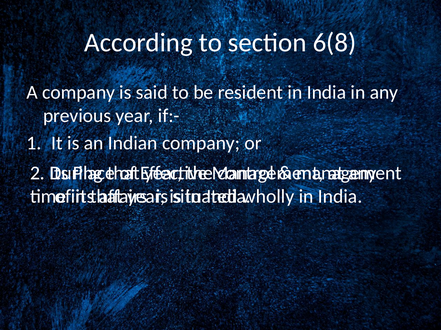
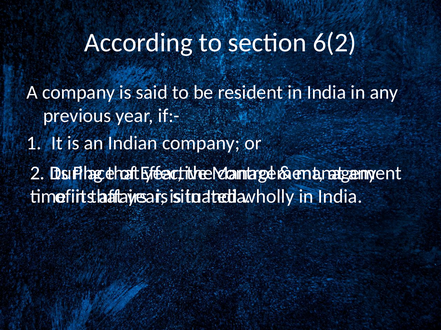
6(8: 6(8 -> 6(2 (334, 43)
